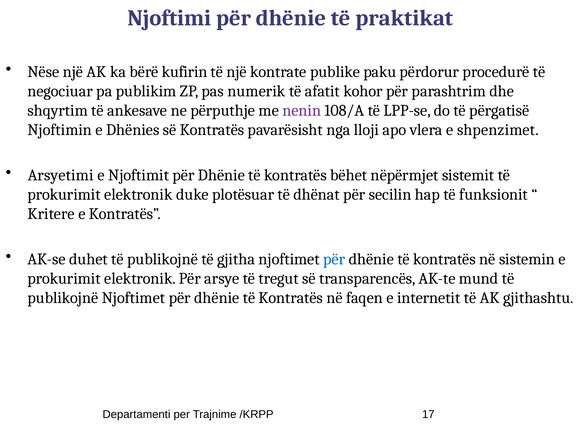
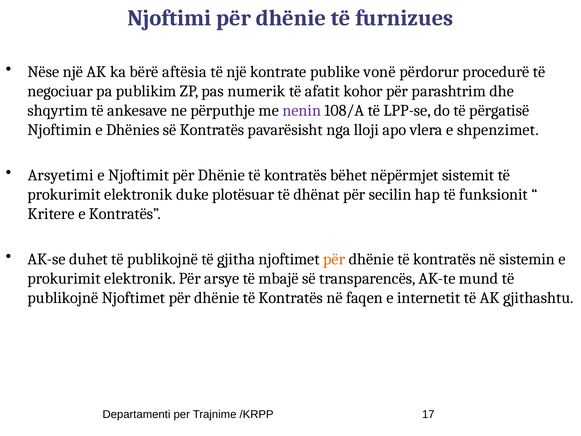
praktikat: praktikat -> furnizues (404, 18)
kufirin: kufirin -> aftësia (184, 72)
paku: paku -> vonë (380, 72)
për colour: blue -> orange (334, 259)
tregut: tregut -> mbajë (279, 278)
